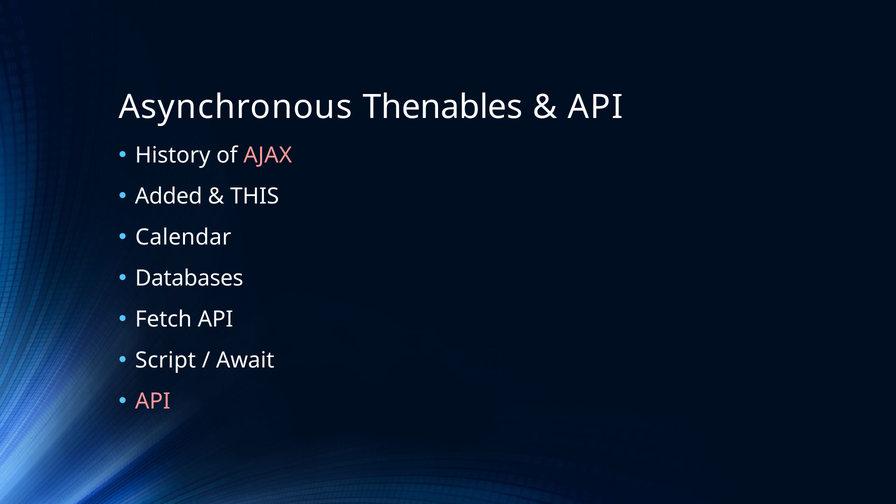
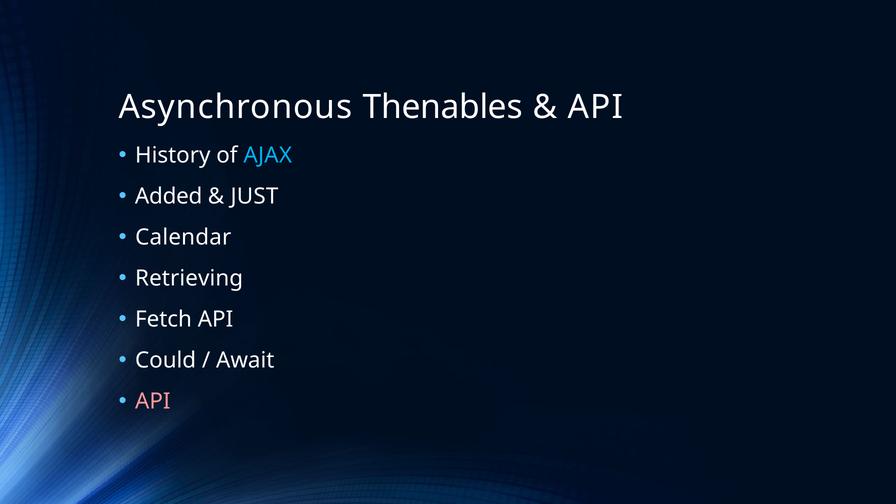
AJAX colour: pink -> light blue (268, 155)
THIS: THIS -> JUST (254, 196)
Databases: Databases -> Retrieving (189, 278)
Script: Script -> Could (166, 360)
